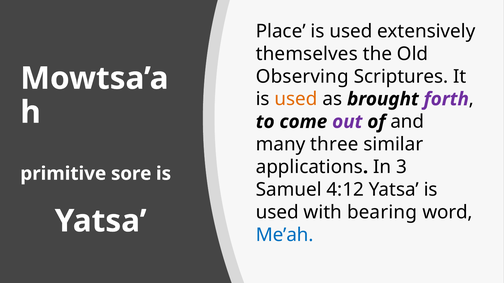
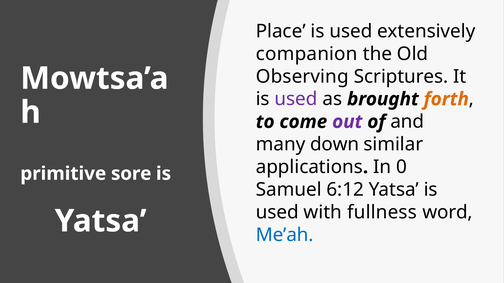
themselves: themselves -> companion (307, 54)
used colour: orange -> purple (296, 99)
forth colour: purple -> orange (446, 99)
three: three -> down (335, 145)
3: 3 -> 0 (401, 167)
4:12: 4:12 -> 6:12 (345, 190)
bearing: bearing -> fullness (382, 213)
